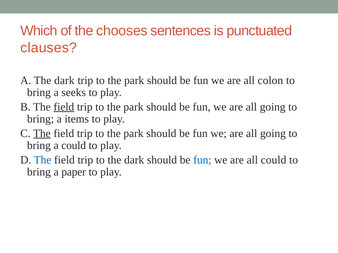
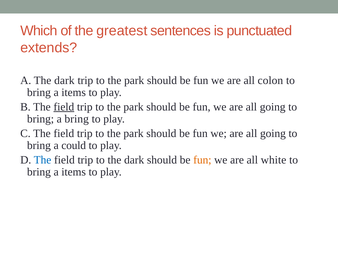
chooses: chooses -> greatest (122, 31)
clauses: clauses -> extends (49, 48)
seeks: seeks -> items (74, 93)
a items: items -> bring (77, 119)
The underline: present -> none (42, 134)
fun colour: blue -> orange (202, 160)
all could: could -> white (274, 160)
paper: paper -> items (74, 172)
